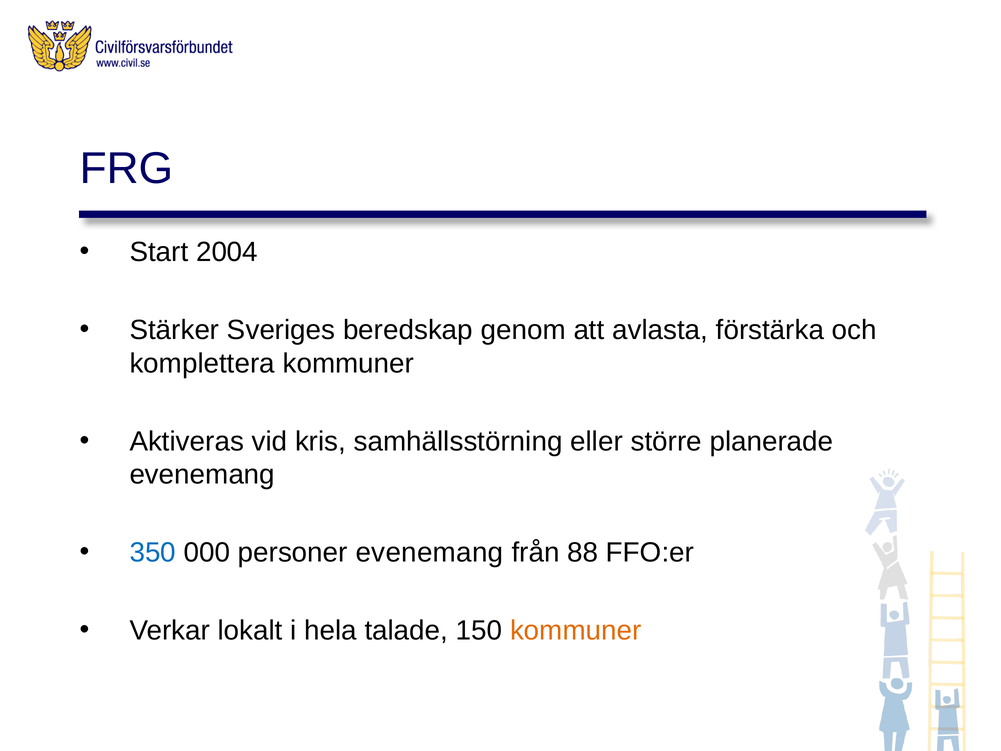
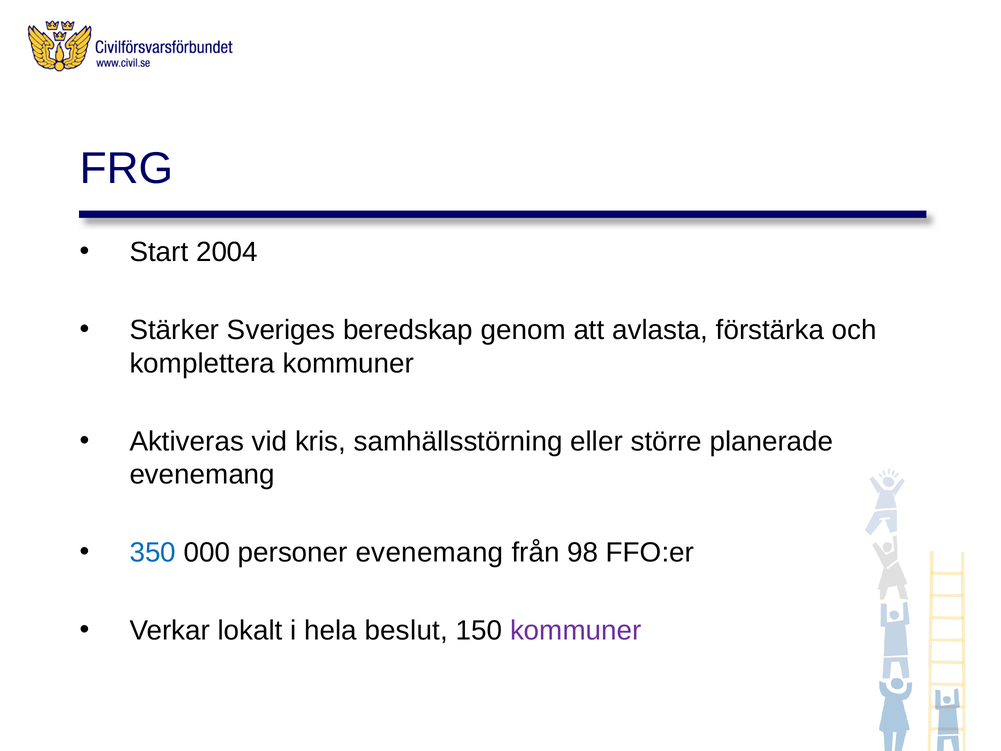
88: 88 -> 98 (583, 553)
talade: talade -> beslut (406, 630)
kommuner colour: orange -> purple (576, 630)
